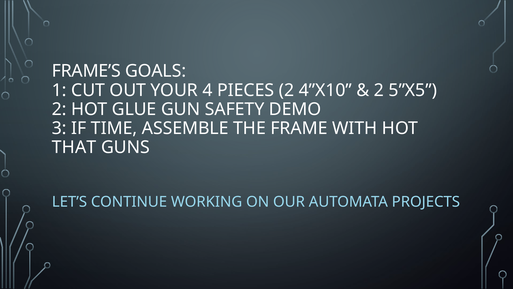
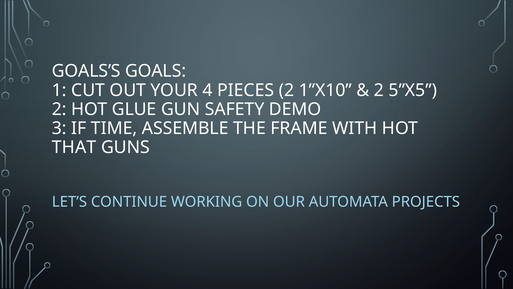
FRAME’S: FRAME’S -> GOALS’S (86, 71)
4”X10: 4”X10 -> 1”X10 (325, 90)
